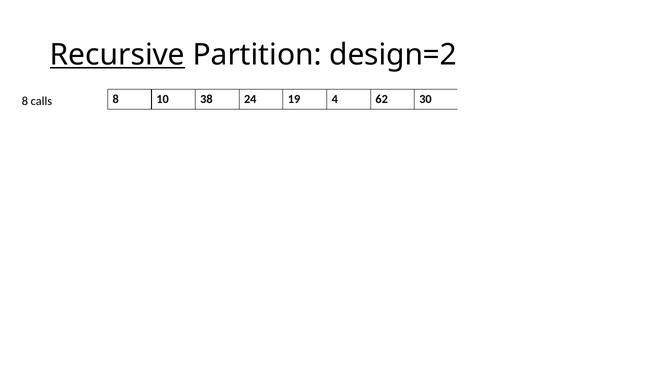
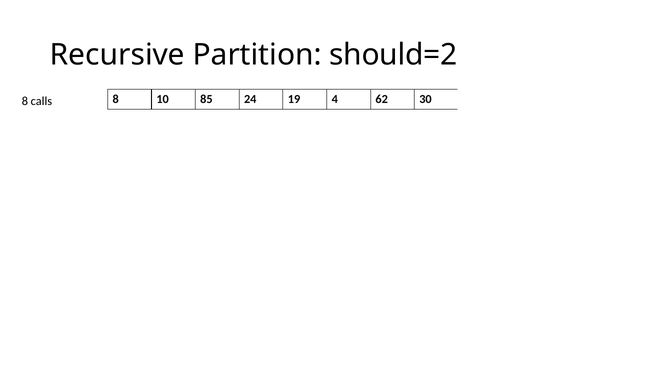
Recursive underline: present -> none (117, 55)
design=2: design=2 -> should=2 (393, 55)
38: 38 -> 85 (206, 99)
